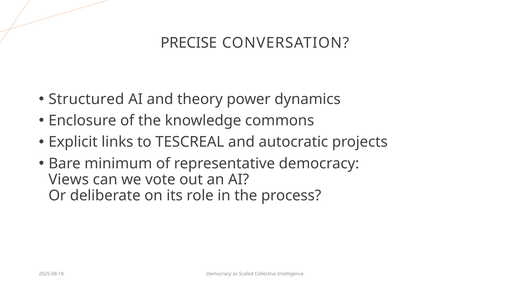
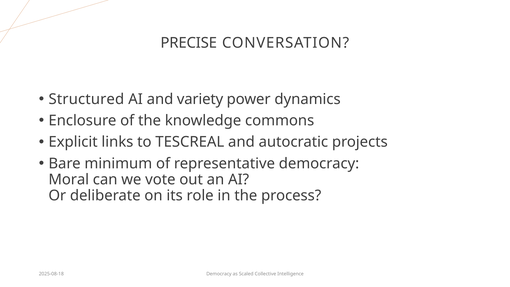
theory: theory -> variety (200, 99)
Views: Views -> Moral (69, 179)
